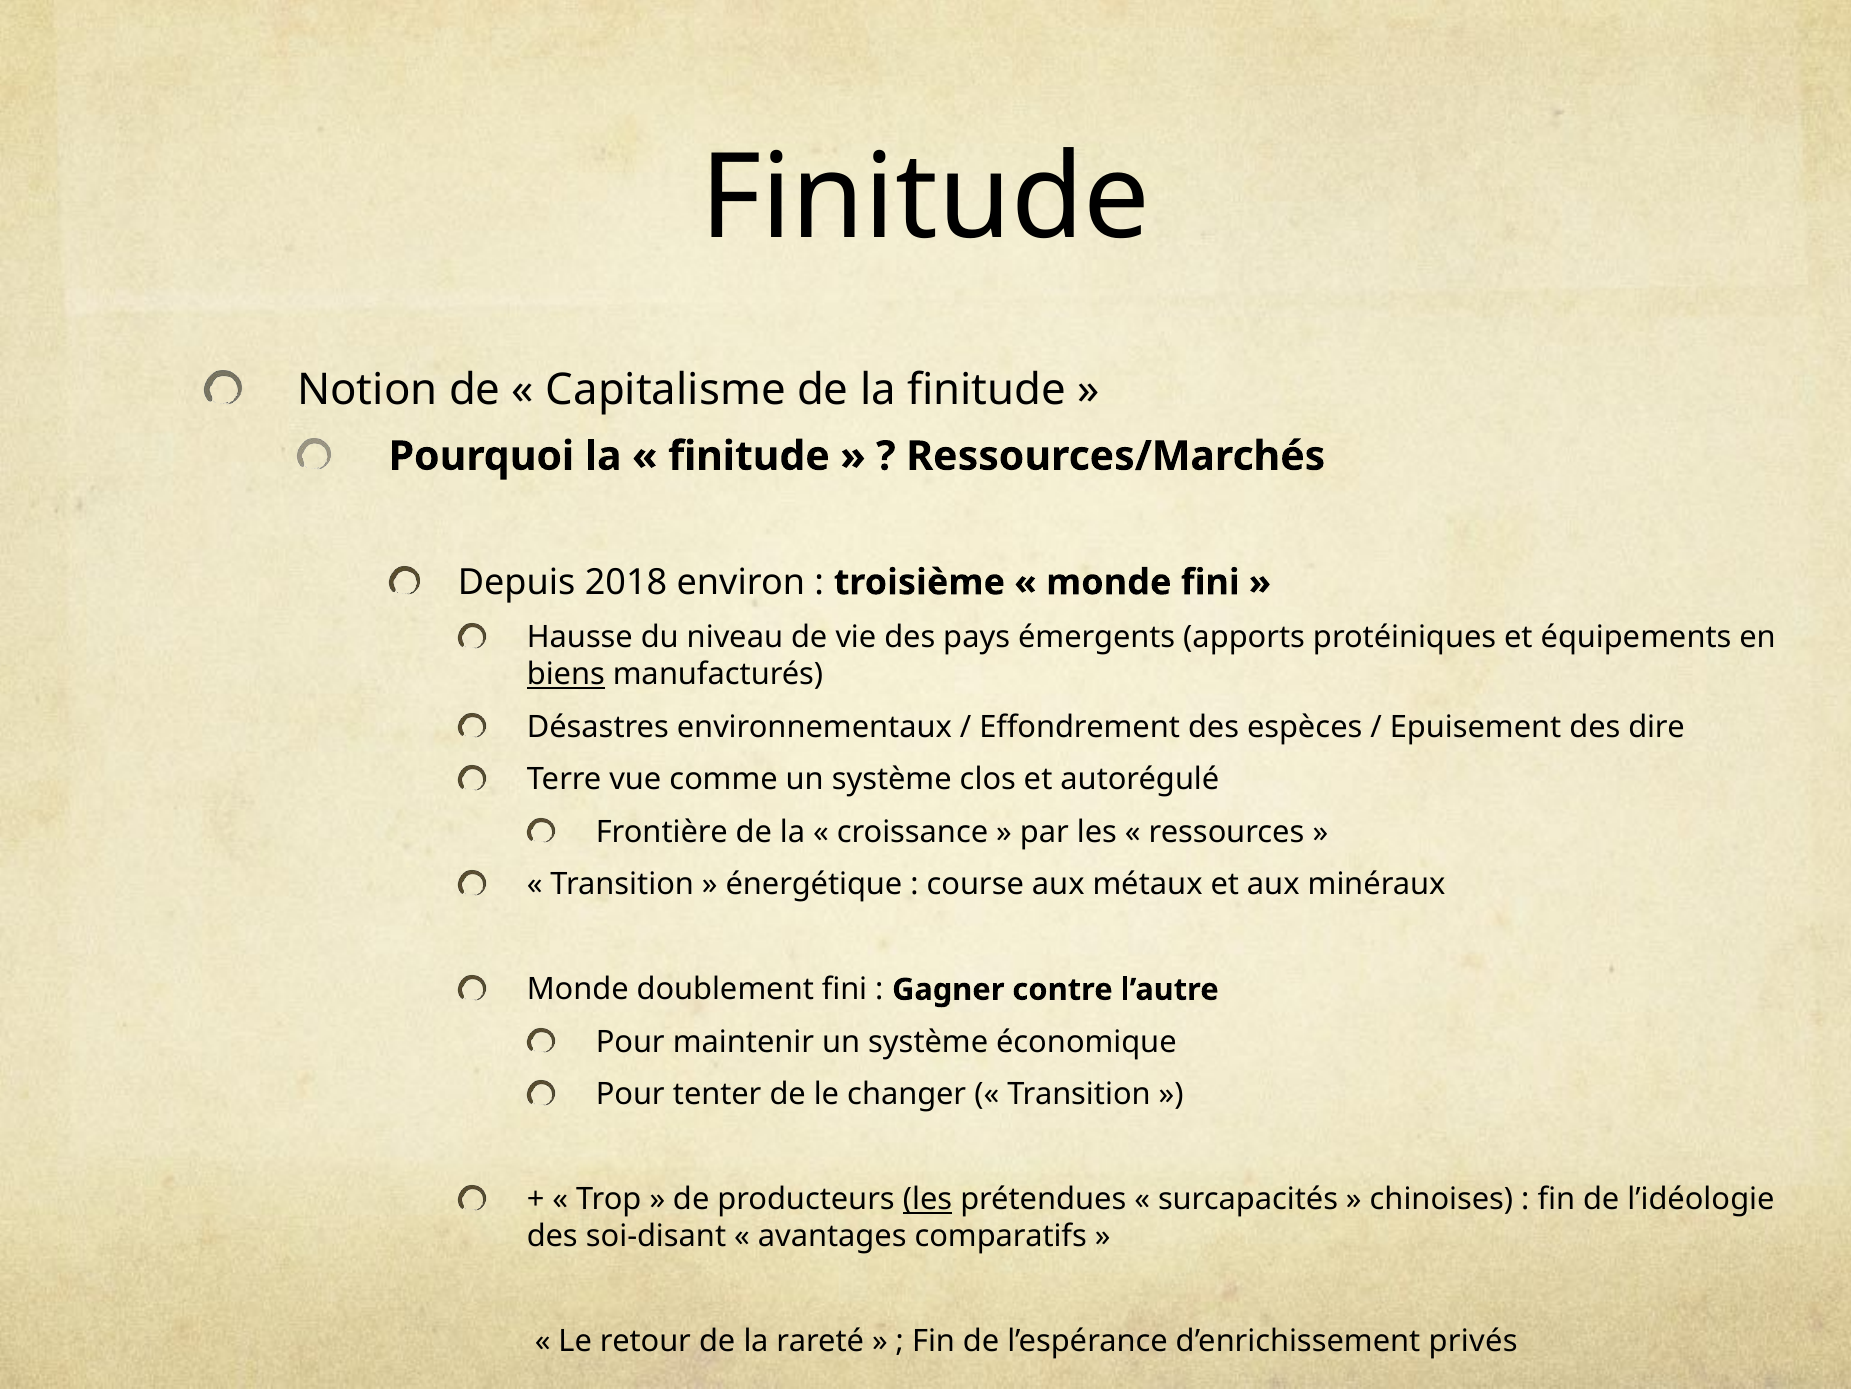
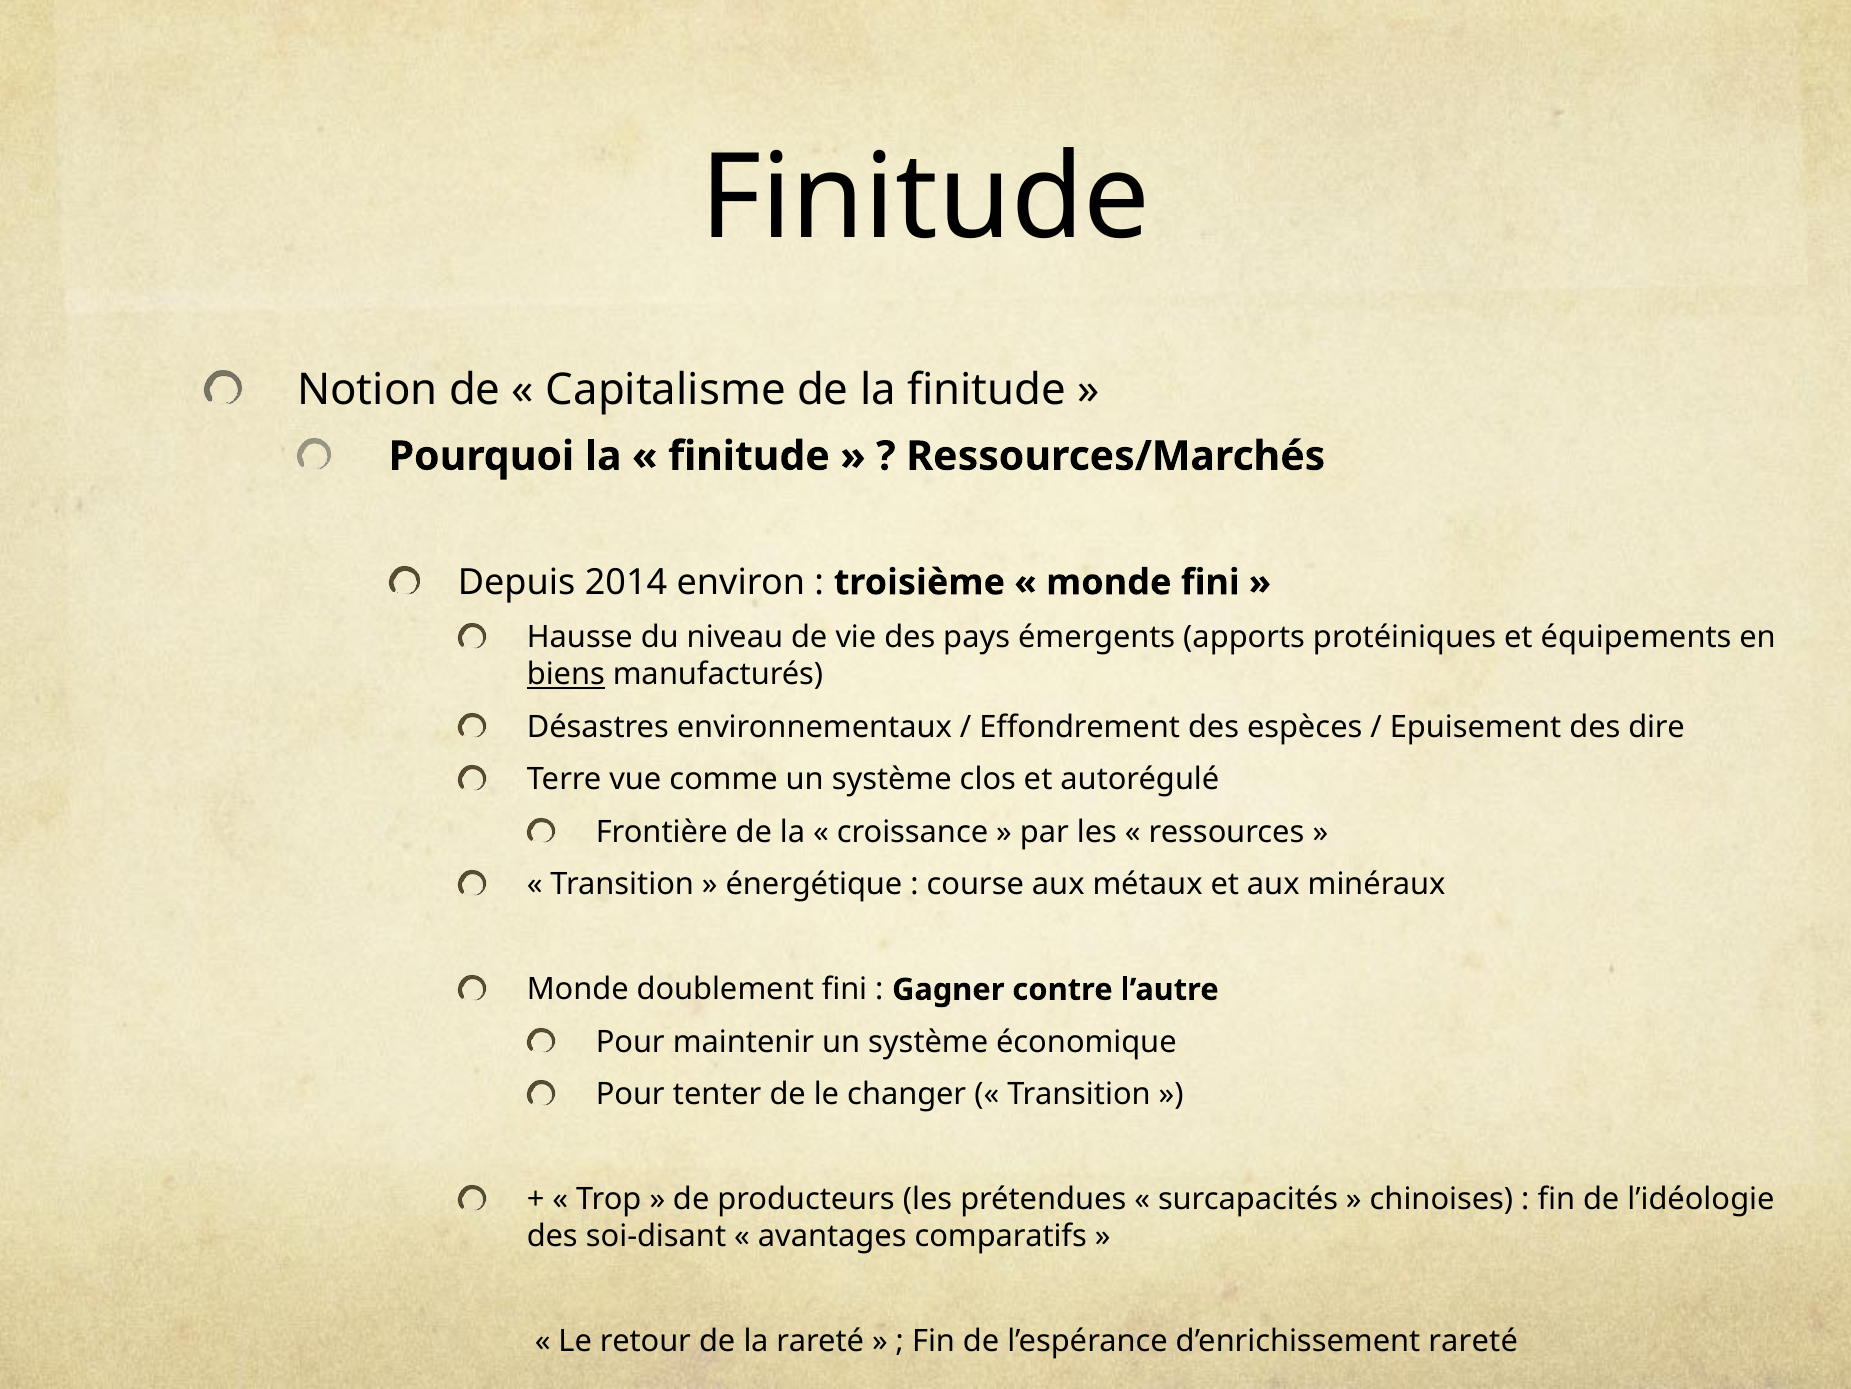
2018: 2018 -> 2014 (626, 582)
les underline: present -> none (927, 1199)
d’enrichissement privés: privés -> rareté (1473, 1341)
